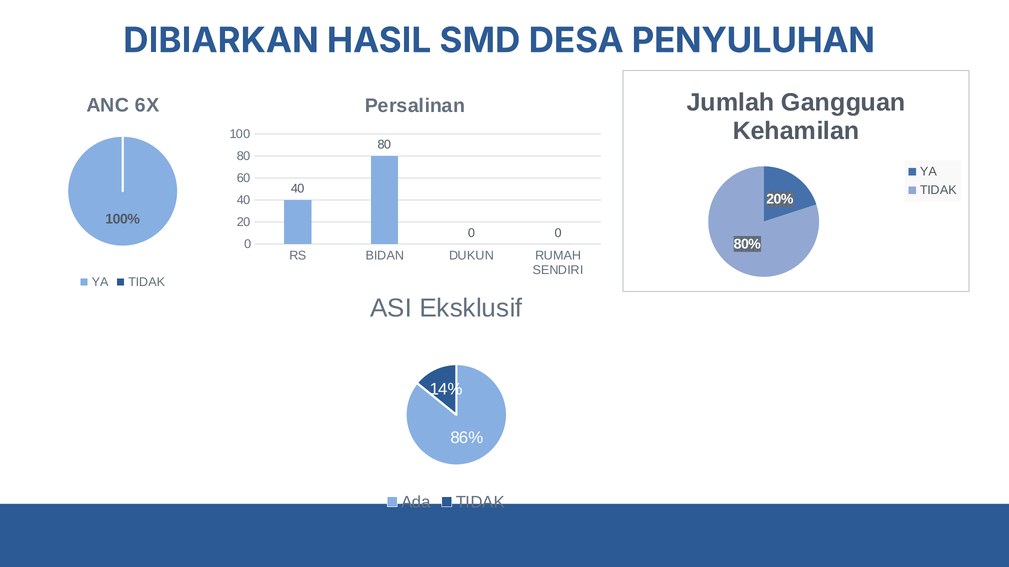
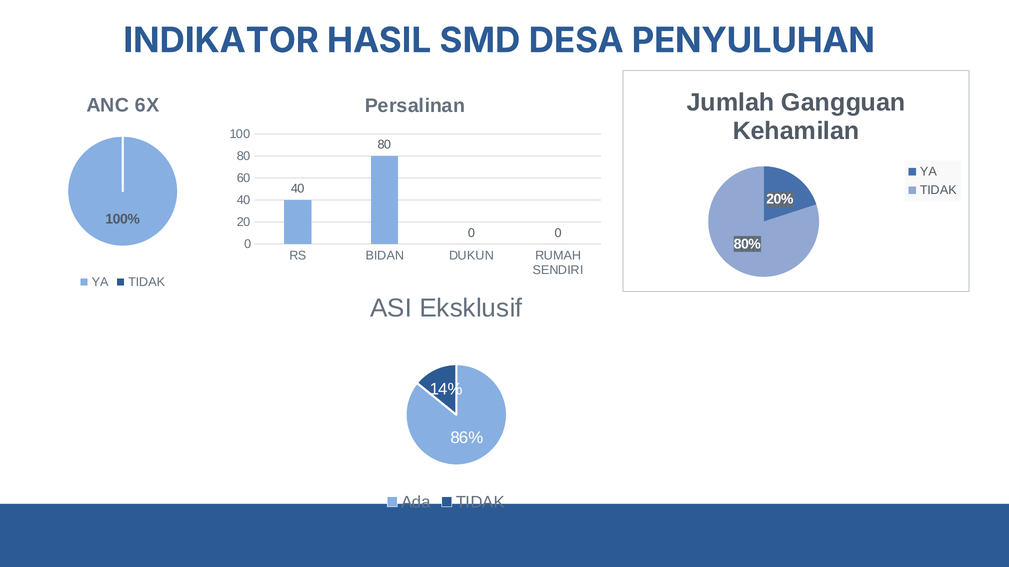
DIBIARKAN: DIBIARKAN -> INDIKATOR (221, 41)
